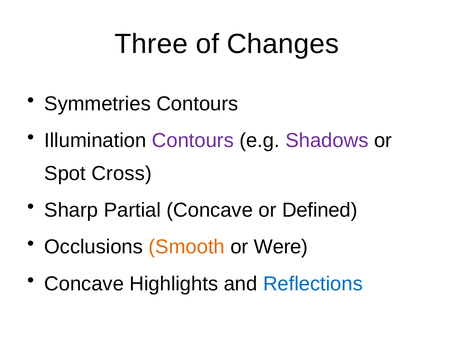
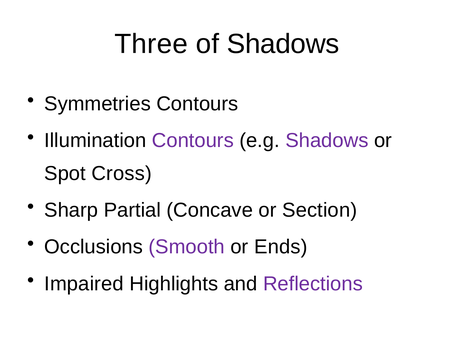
of Changes: Changes -> Shadows (283, 44)
Defined: Defined -> Section (320, 210)
Smooth colour: orange -> purple (187, 247)
Were: Were -> Ends (281, 247)
Concave: Concave -> Impaired (84, 283)
Reflections colour: blue -> purple (313, 283)
